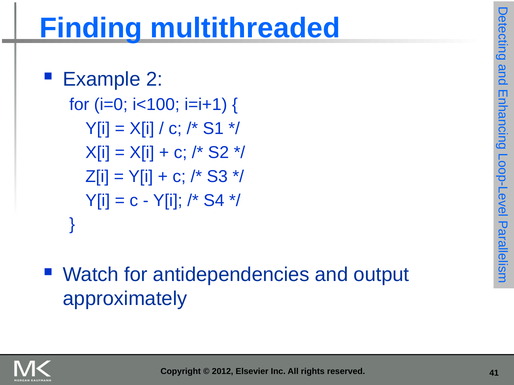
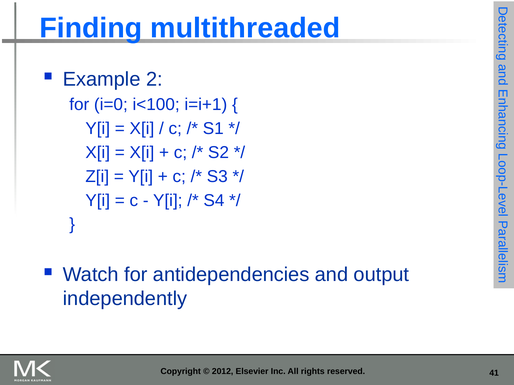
approximately: approximately -> independently (125, 299)
